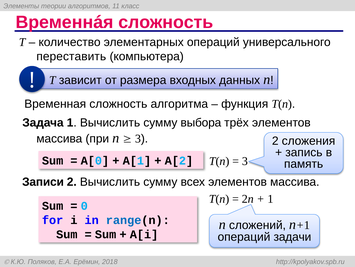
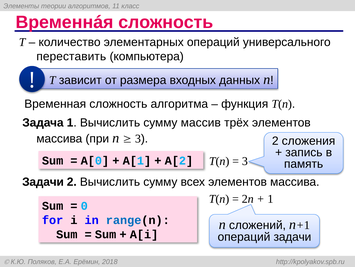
выбора: выбора -> массив (201, 122)
Записи: Записи -> Задачи (43, 181)
